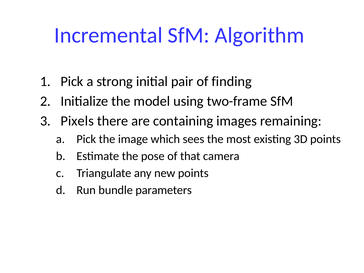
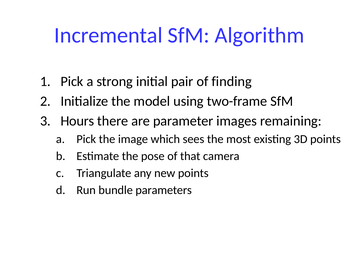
Pixels: Pixels -> Hours (77, 121)
containing: containing -> parameter (183, 121)
